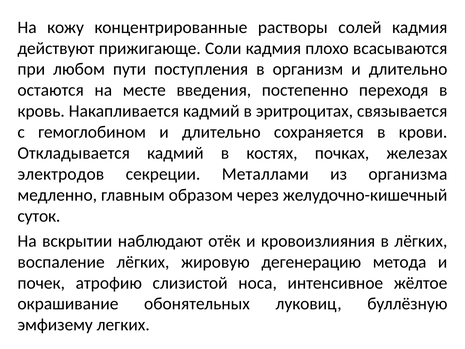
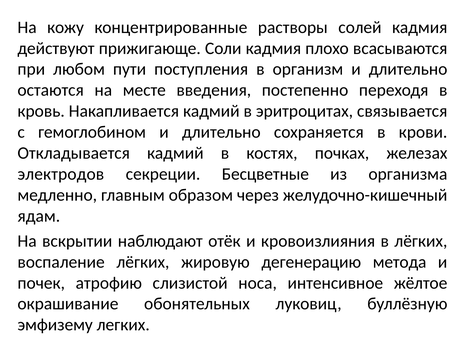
Металлами: Металлами -> Бесцветные (265, 174)
суток: суток -> ядам (39, 216)
